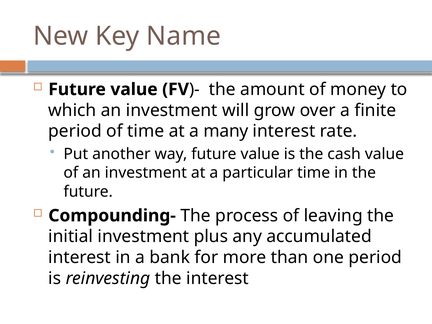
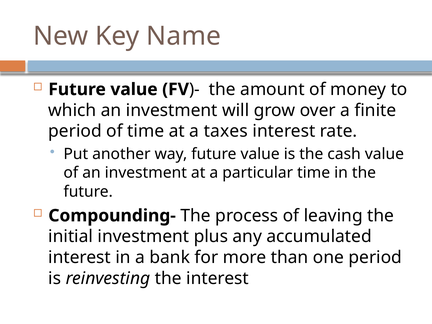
many: many -> taxes (226, 131)
